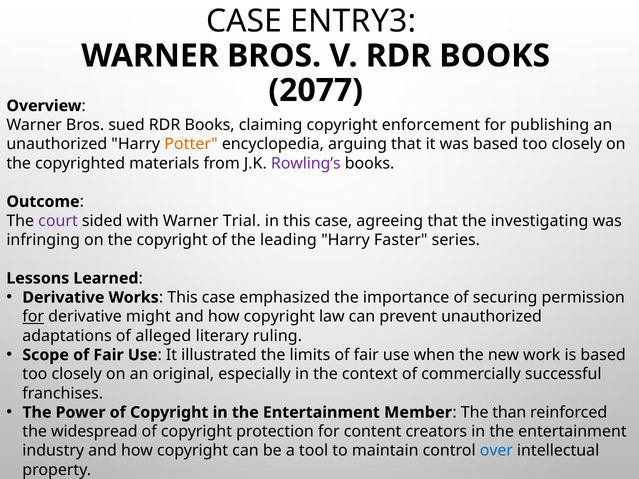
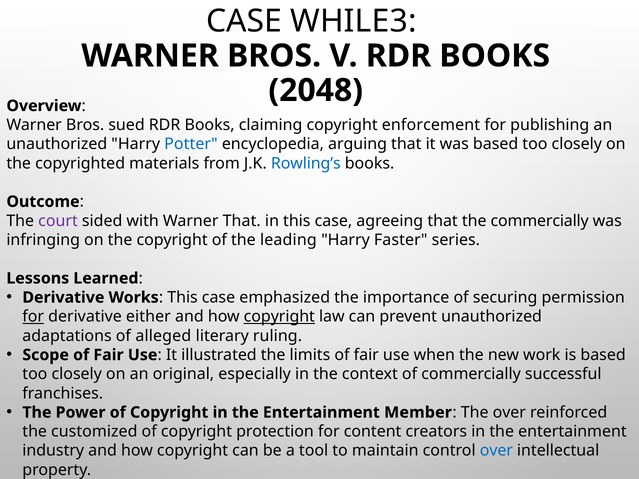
ENTRY3: ENTRY3 -> WHILE3 (353, 21)
2077: 2077 -> 2048 (316, 90)
Potter colour: orange -> blue (191, 144)
Rowling’s colour: purple -> blue (306, 163)
Warner Trial: Trial -> That (242, 221)
the investigating: investigating -> commercially (540, 221)
might: might -> either (148, 317)
copyright underline: none -> present (279, 317)
The than: than -> over (509, 413)
widespread: widespread -> customized (94, 432)
